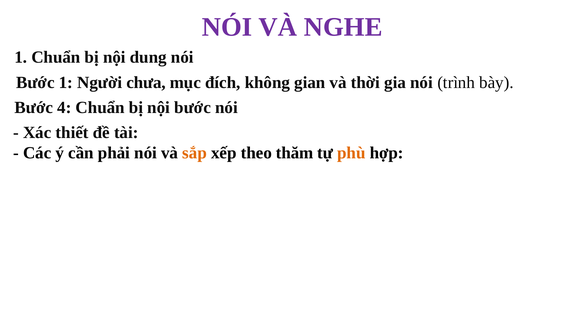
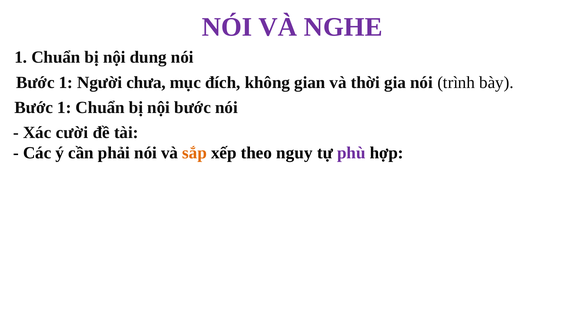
4: 4 -> 1 (64, 107)
thiết: thiết -> cười (72, 132)
thăm: thăm -> nguy (294, 153)
phù colour: orange -> purple (351, 153)
